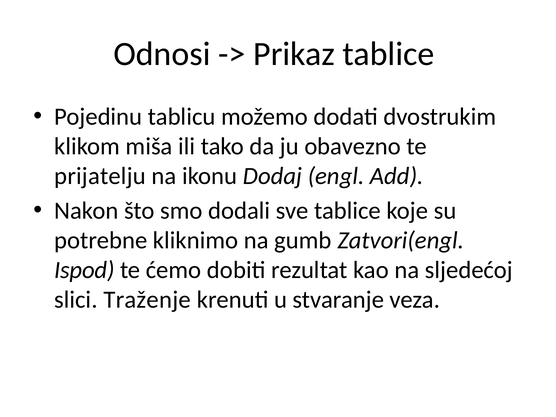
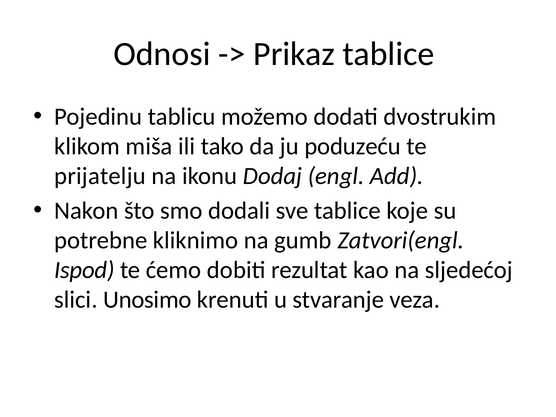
obavezno: obavezno -> poduzeću (353, 146)
Traženje: Traženje -> Unosimo (147, 300)
